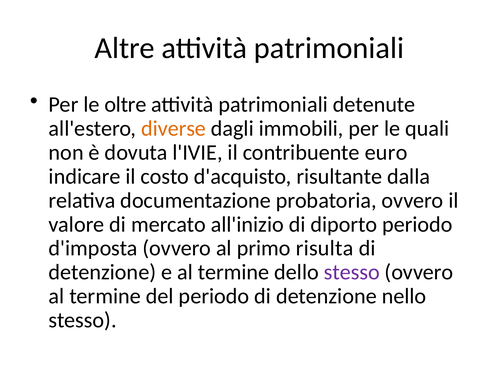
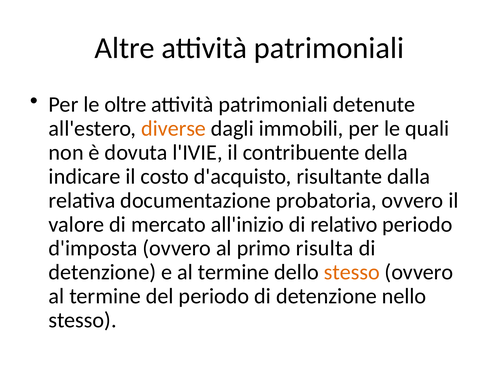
euro: euro -> della (386, 153)
diporto: diporto -> relativo (344, 225)
stesso colour: purple -> orange (352, 272)
